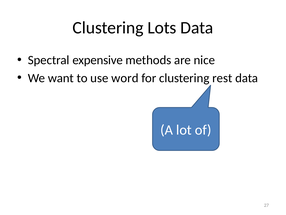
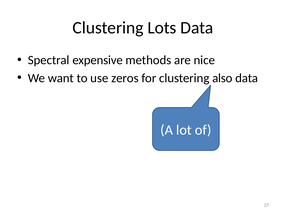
word: word -> zeros (125, 78)
rest: rest -> also (222, 78)
